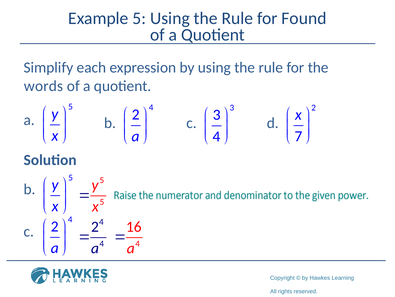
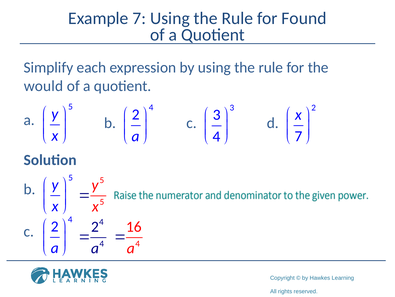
Example 5: 5 -> 7 (139, 18)
words: words -> would (43, 86)
